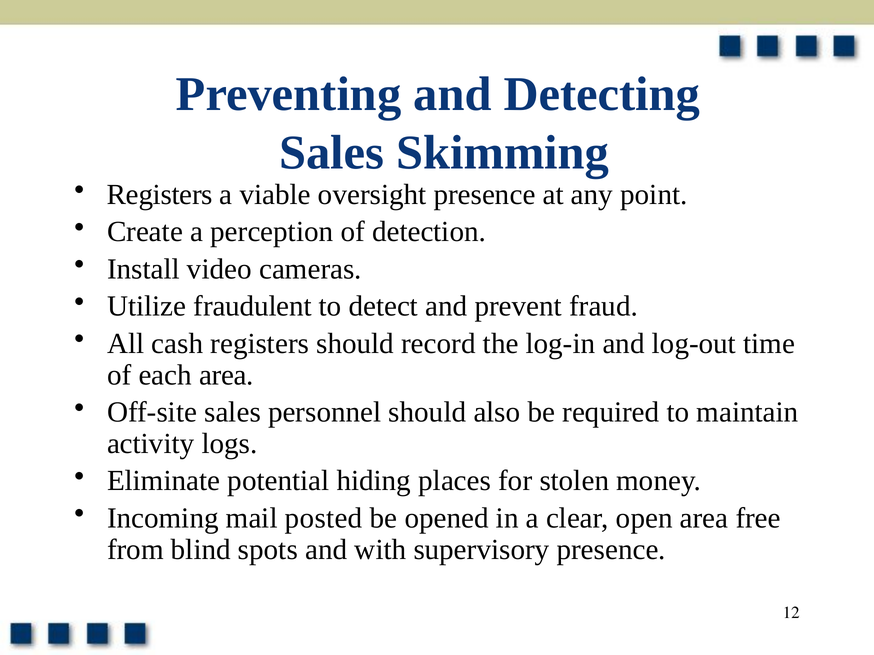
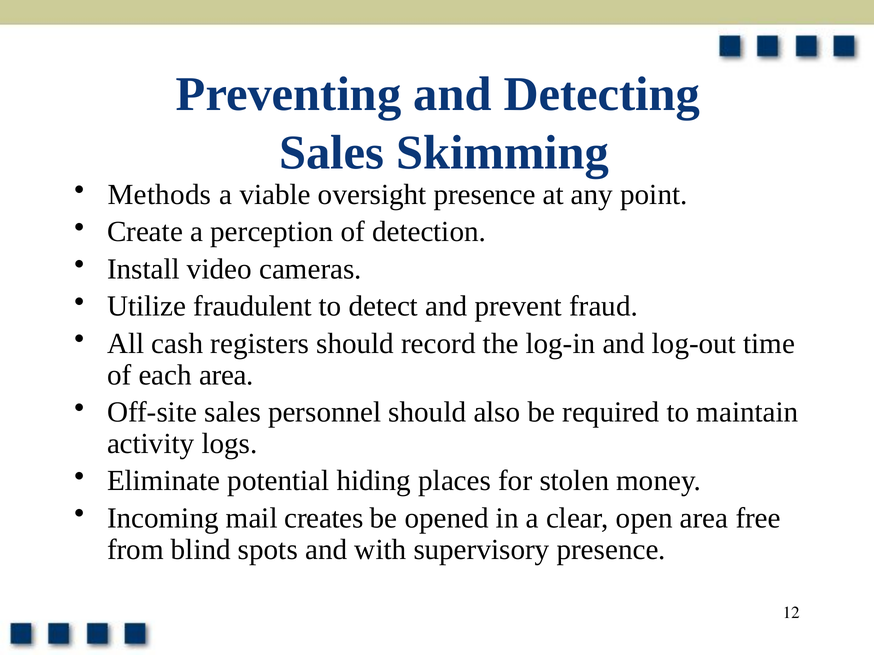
Registers: Registers -> Methods (159, 195)
posted: posted -> creates (324, 518)
